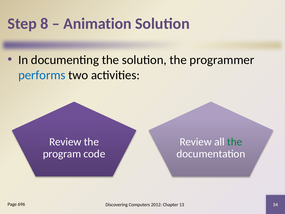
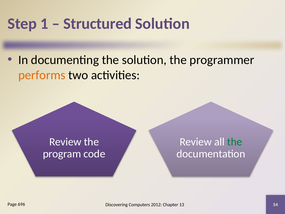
8: 8 -> 1 (44, 24)
Animation: Animation -> Structured (98, 24)
performs colour: blue -> orange (42, 75)
